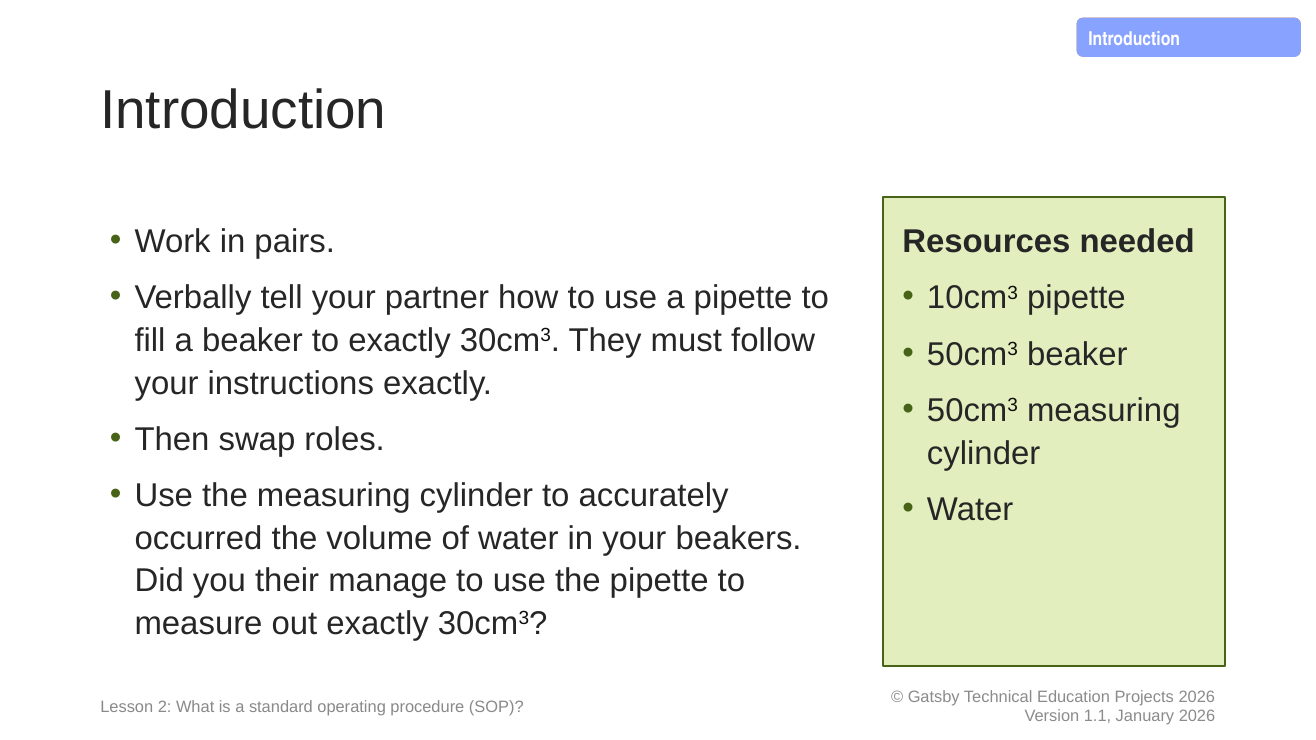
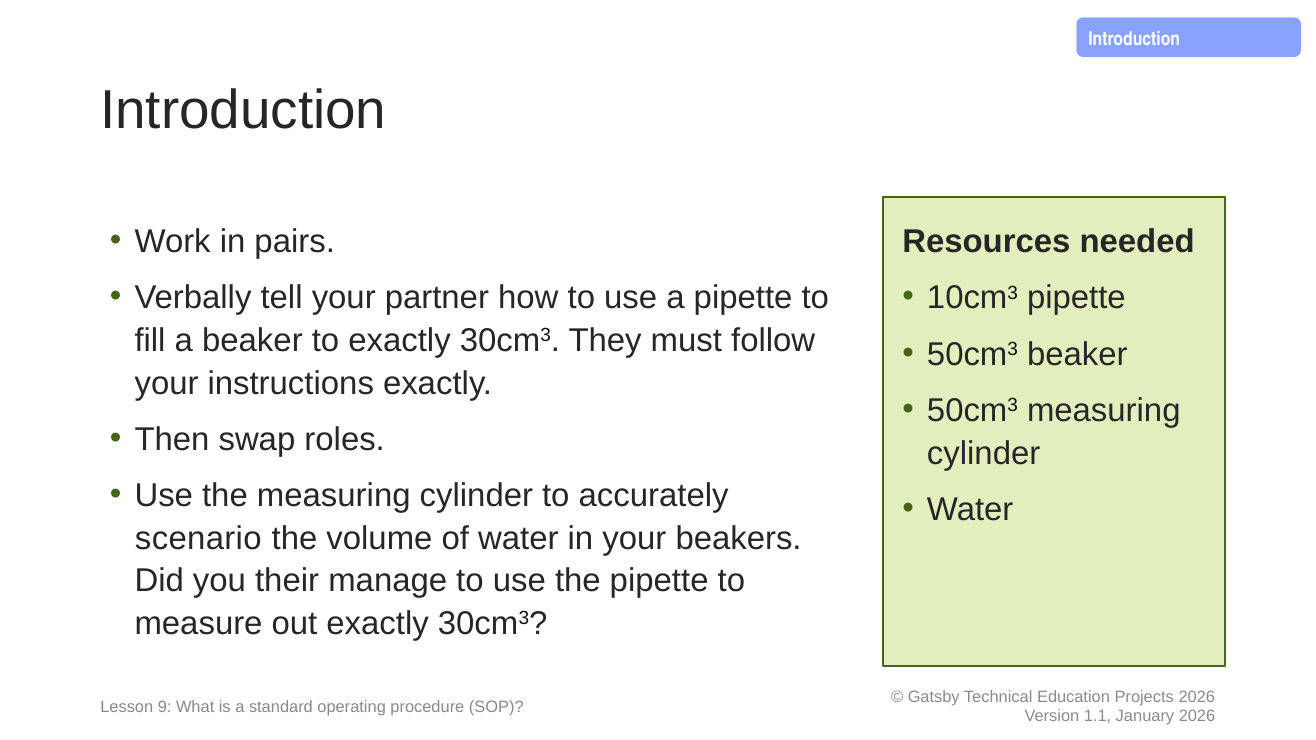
occurred: occurred -> scenario (198, 539)
2: 2 -> 9 (165, 708)
